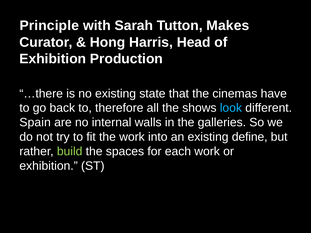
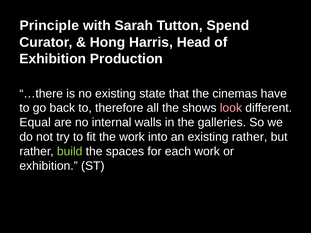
Makes: Makes -> Spend (228, 26)
look colour: light blue -> pink (231, 108)
Spain: Spain -> Equal (35, 123)
existing define: define -> rather (250, 137)
